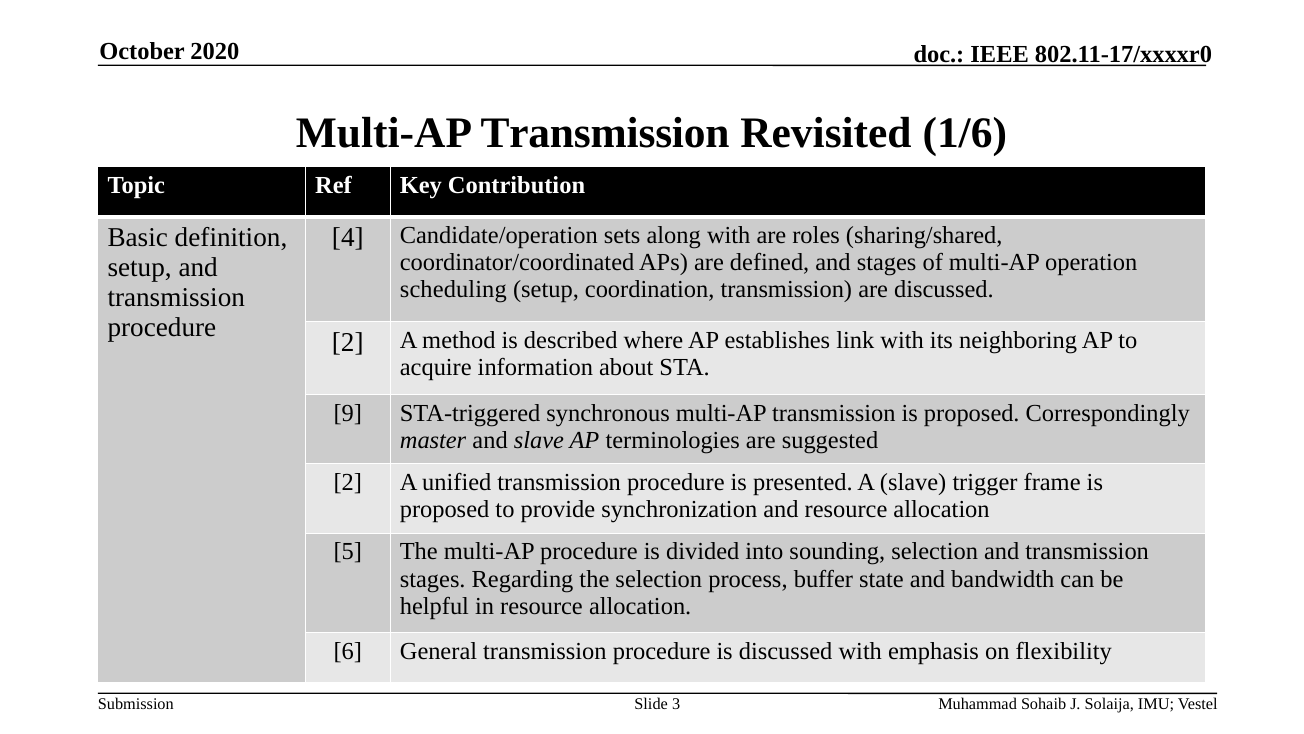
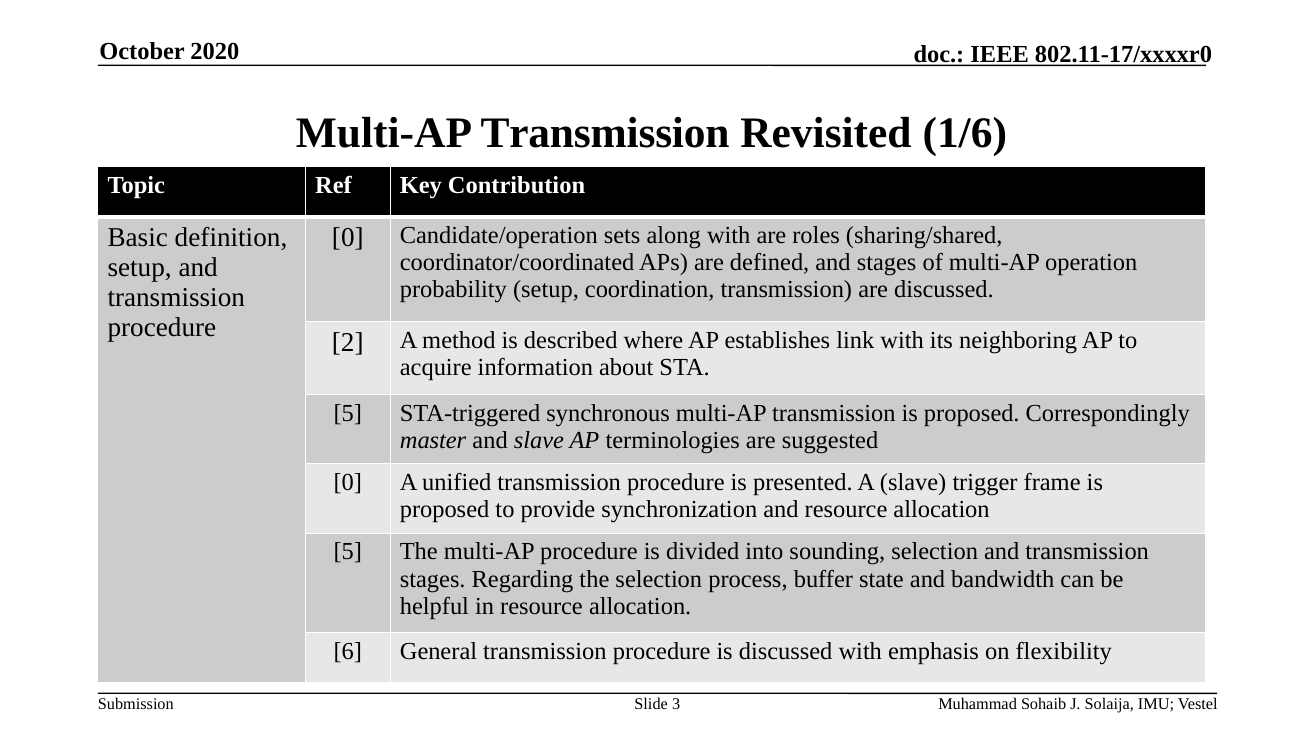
4: 4 -> 0 (348, 237)
scheduling: scheduling -> probability (453, 290)
9: 9 -> 5 (348, 413)
2: 2 -> 0 (348, 482)
